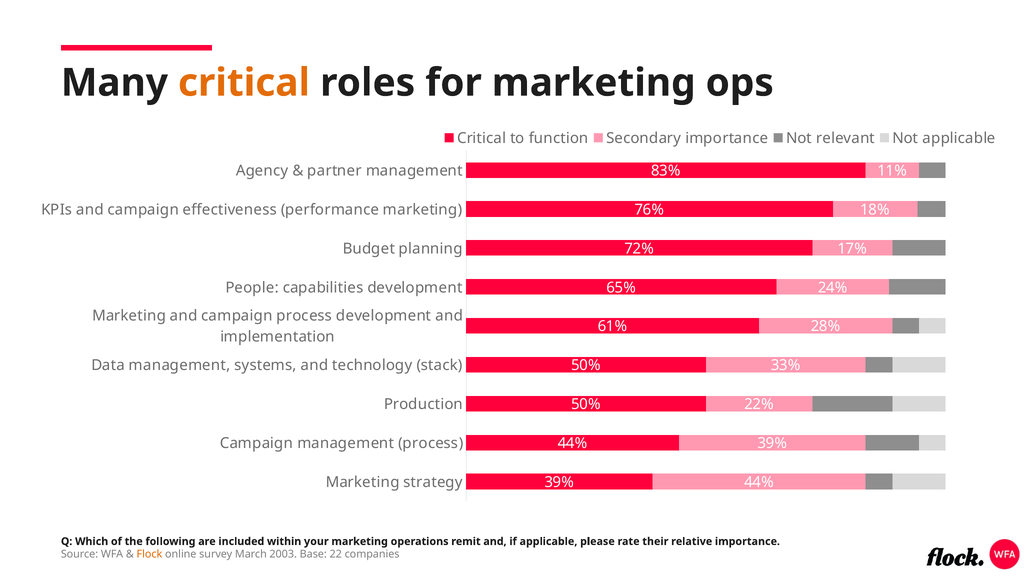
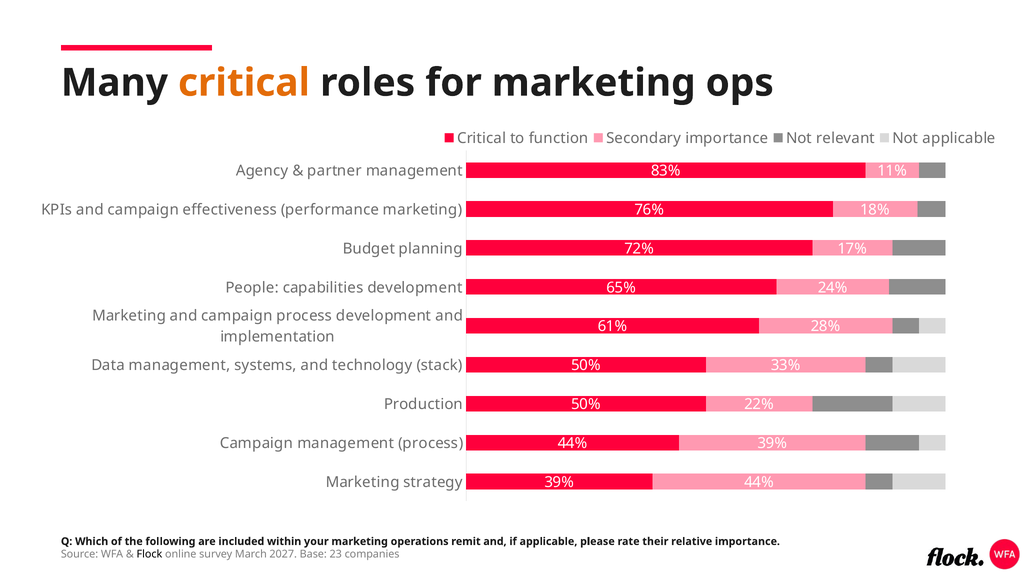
Flock colour: orange -> black (149, 554)
2003: 2003 -> 2027 (283, 554)
22: 22 -> 23 (336, 554)
